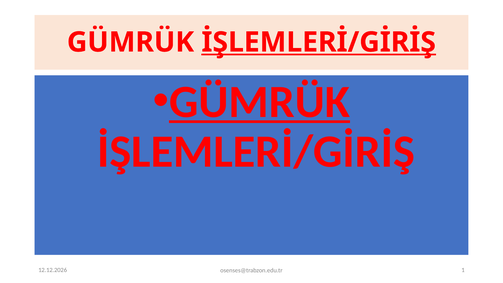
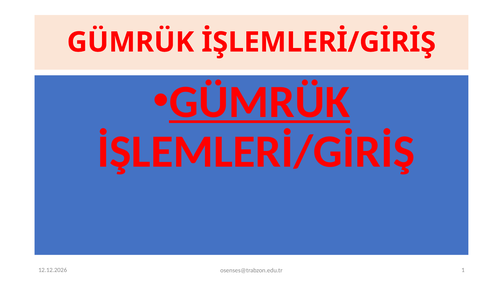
İŞLEMLERİ/GİRİŞ underline: present -> none (319, 42)
